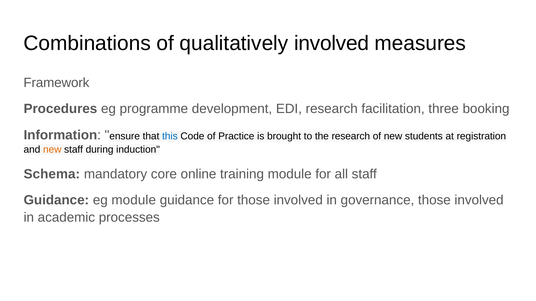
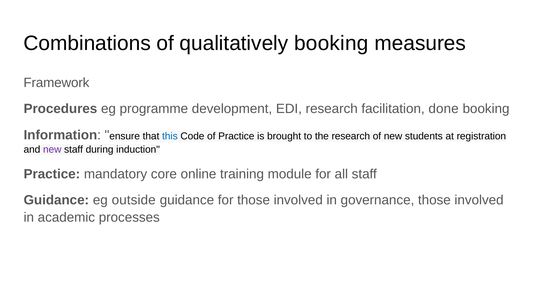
qualitatively involved: involved -> booking (331, 43)
three: three -> done (444, 109)
new colour: orange -> purple (52, 150)
Schema: Schema -> Practice (52, 174)
eg module: module -> outside (134, 200)
